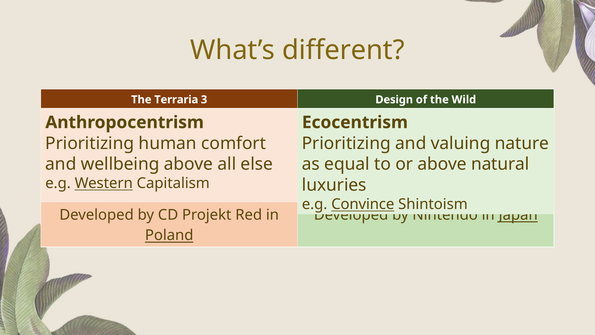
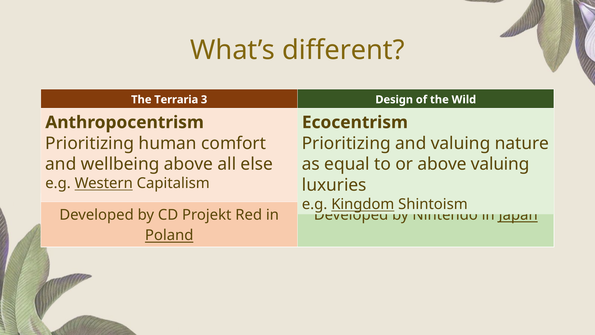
above natural: natural -> valuing (500, 164)
e.g Convince: Convince -> Kingdom (363, 204)
